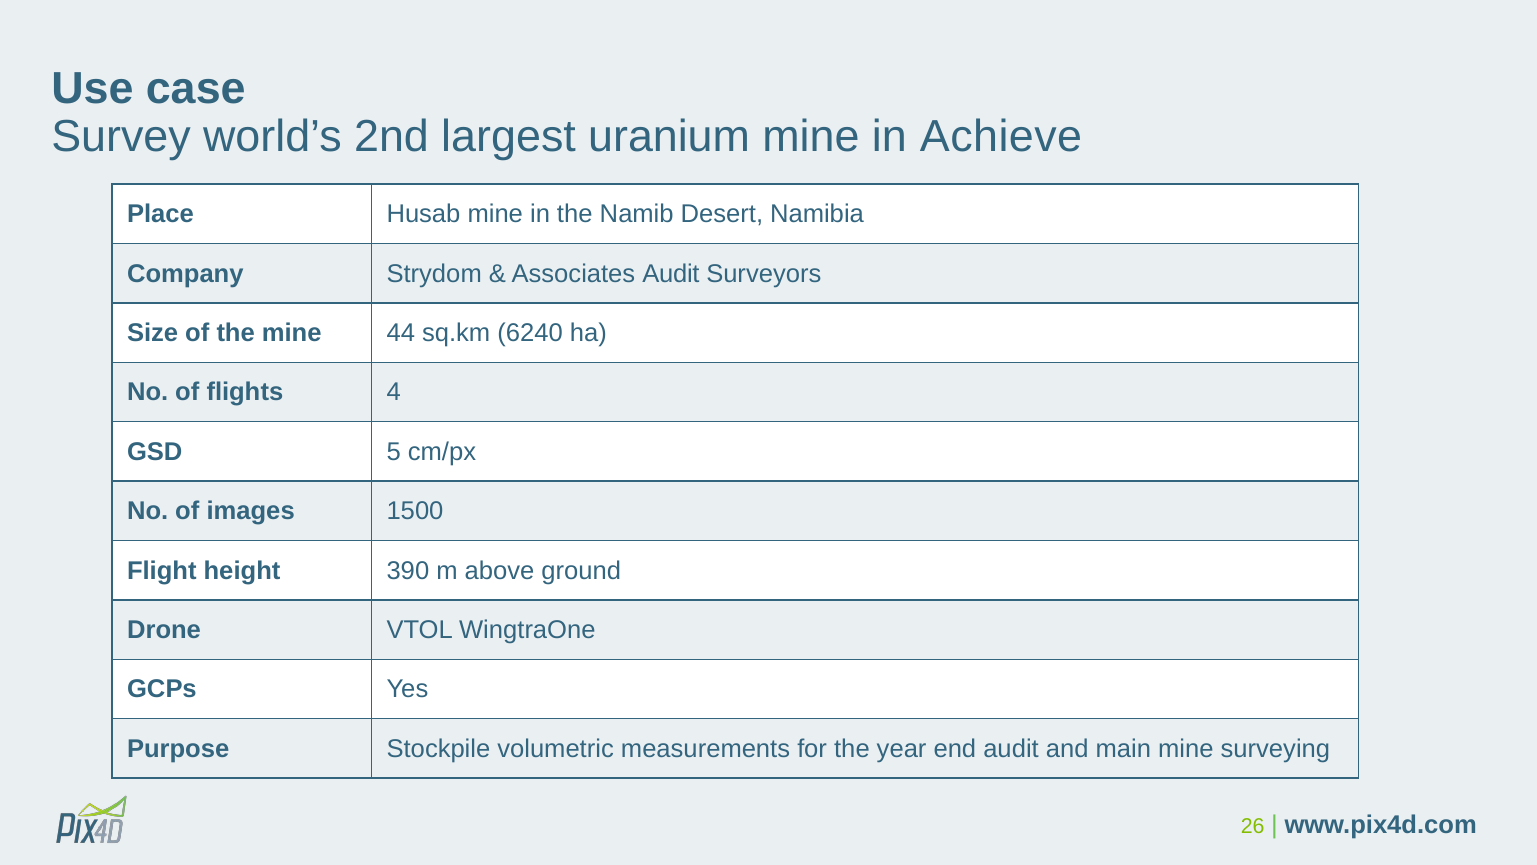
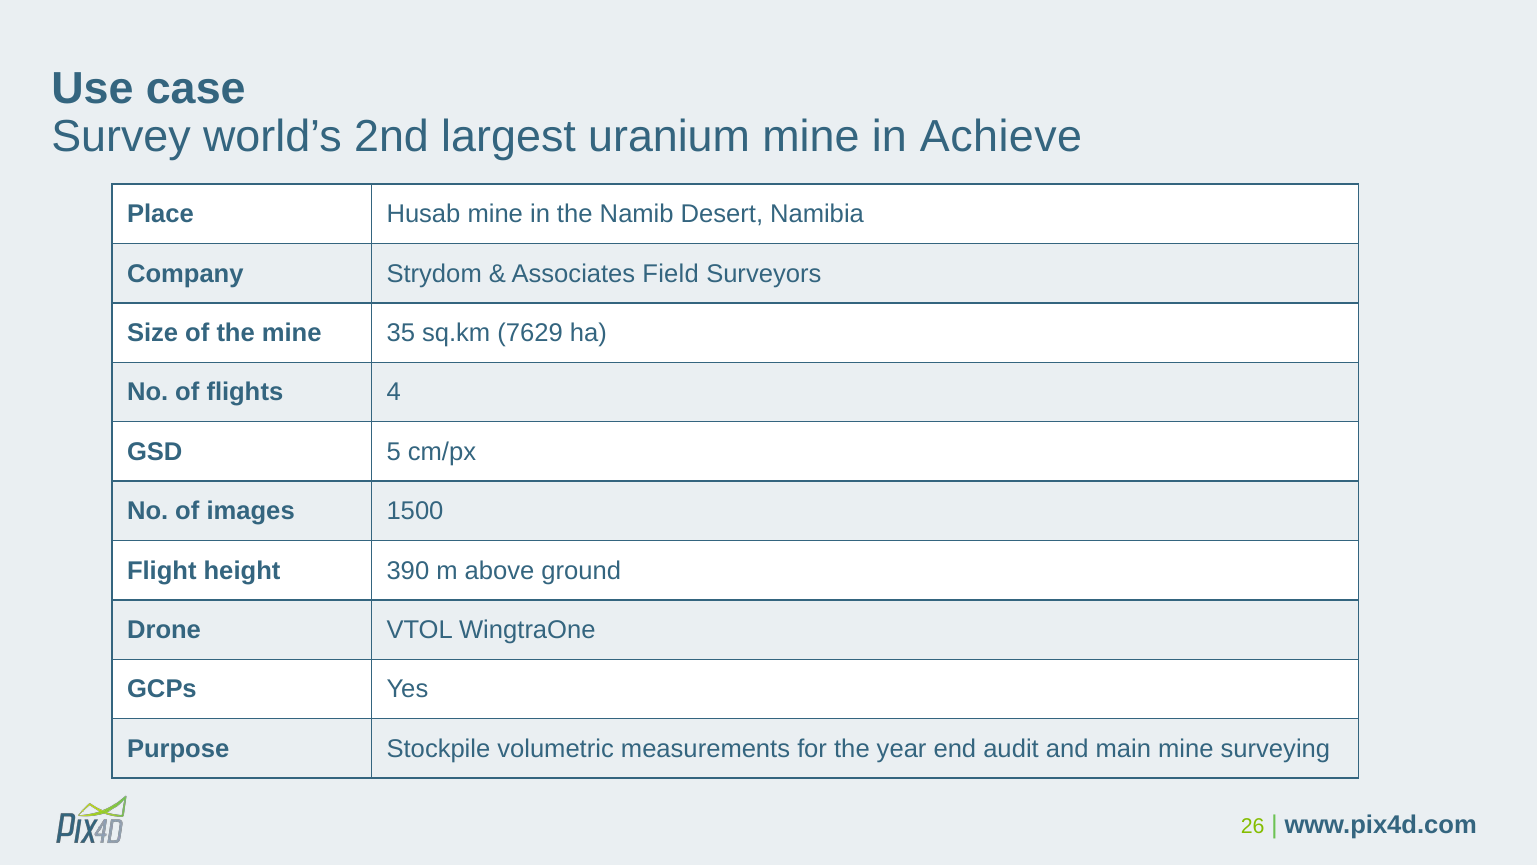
Associates Audit: Audit -> Field (671, 274)
44: 44 -> 35 (401, 333)
6240: 6240 -> 7629 (530, 333)
